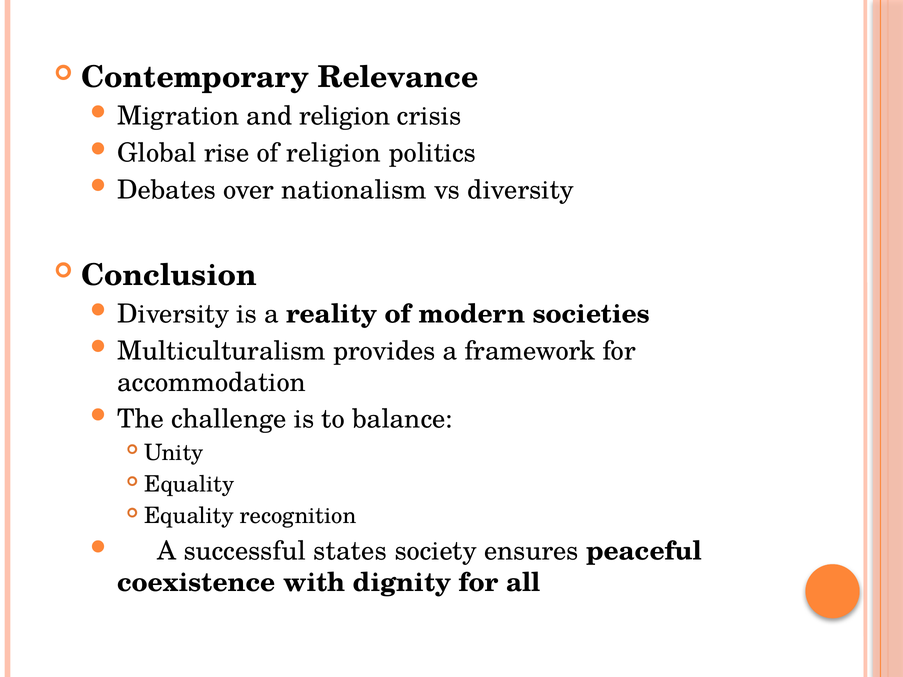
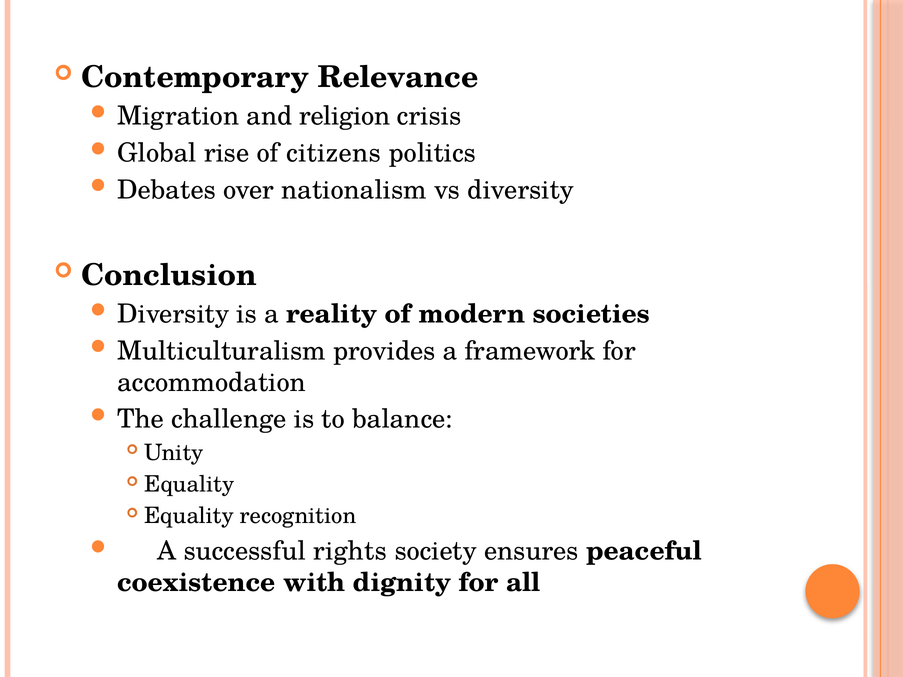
of religion: religion -> citizens (334, 153)
states: states -> rights (350, 551)
